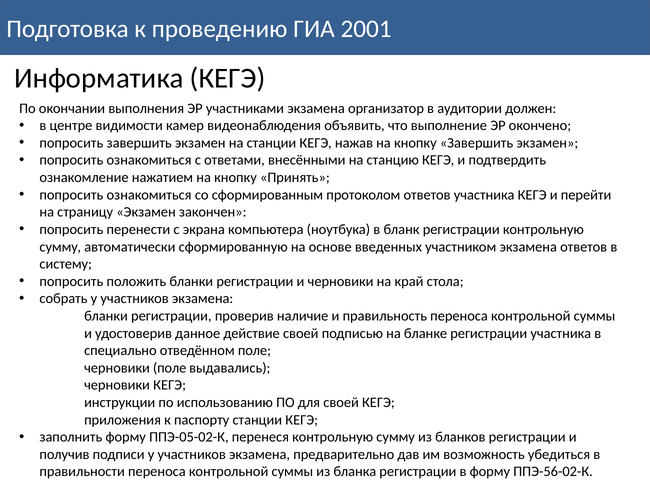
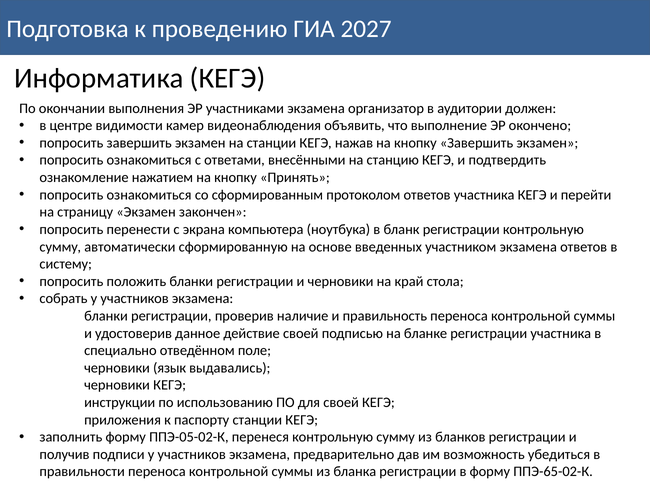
2001: 2001 -> 2027 (366, 29)
черновики поле: поле -> язык (170, 368)
ППЭ-56-02-К: ППЭ-56-02-К -> ППЭ-65-02-К (553, 472)
